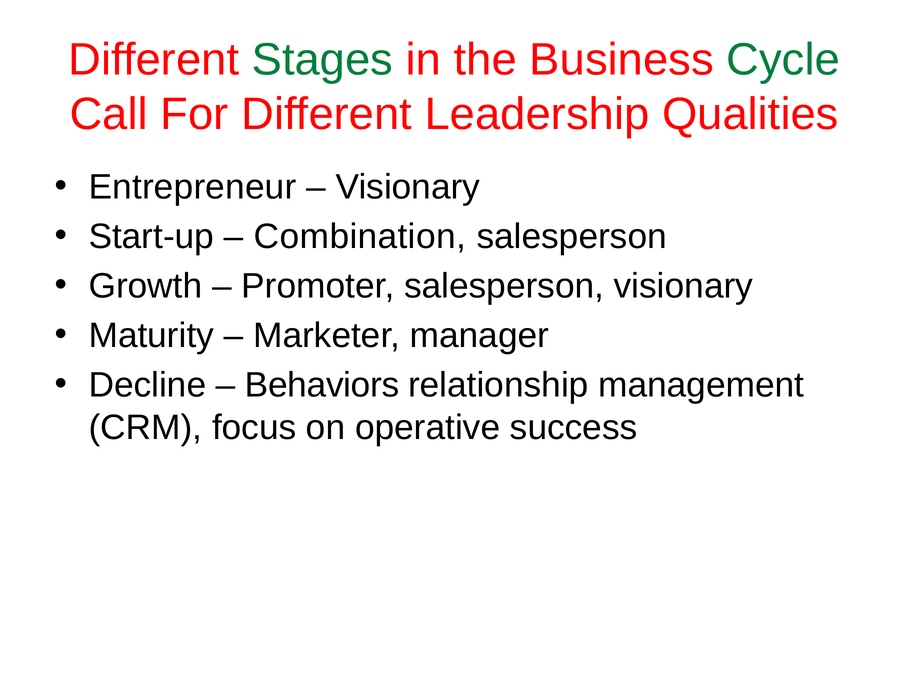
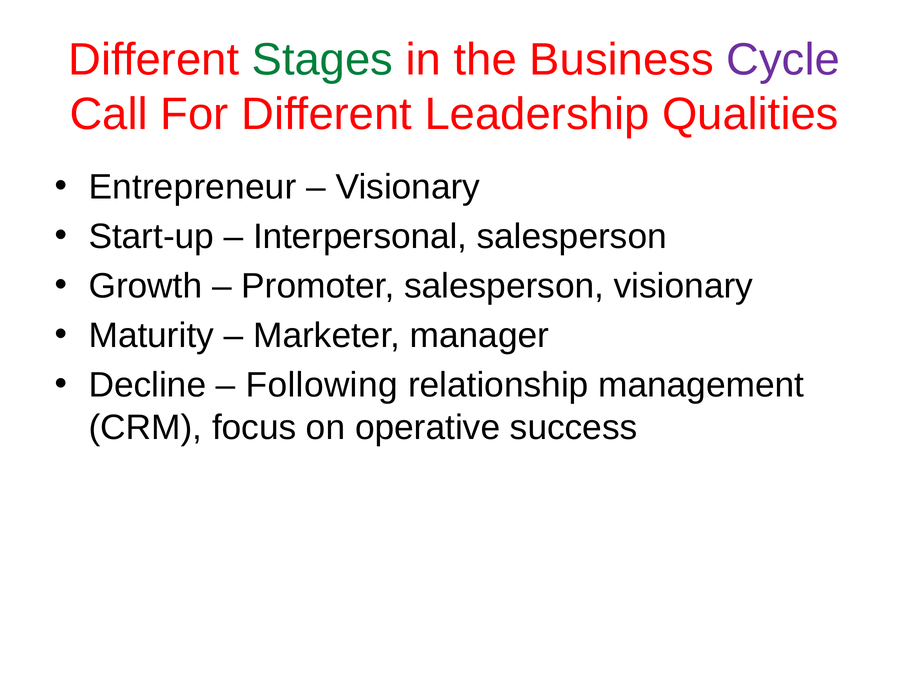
Cycle colour: green -> purple (783, 60)
Combination: Combination -> Interpersonal (360, 237)
Behaviors: Behaviors -> Following (322, 385)
